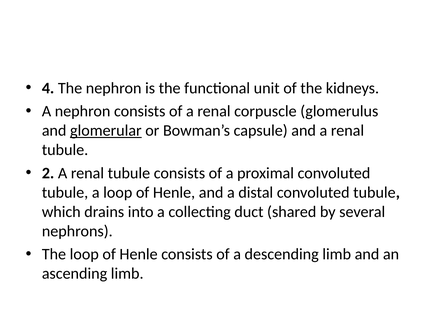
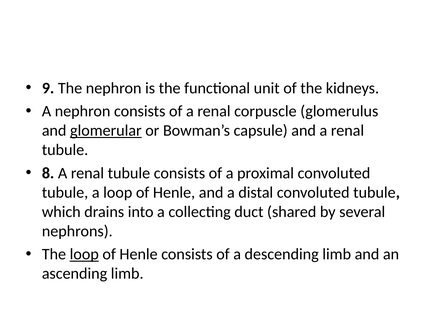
4: 4 -> 9 (48, 88)
2: 2 -> 8 (48, 173)
loop underline: none -> present (84, 254)
